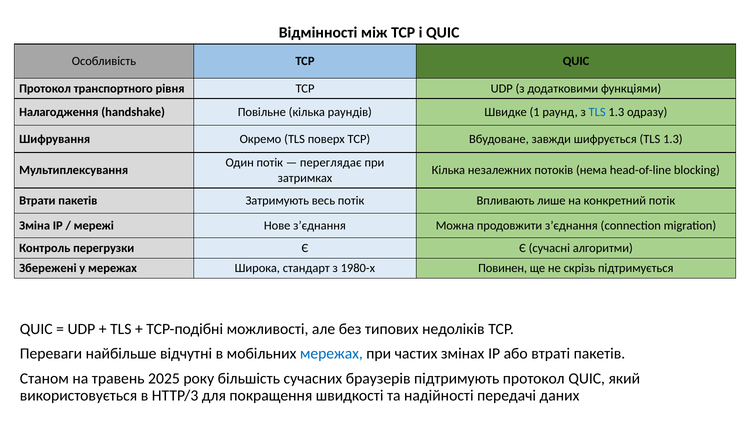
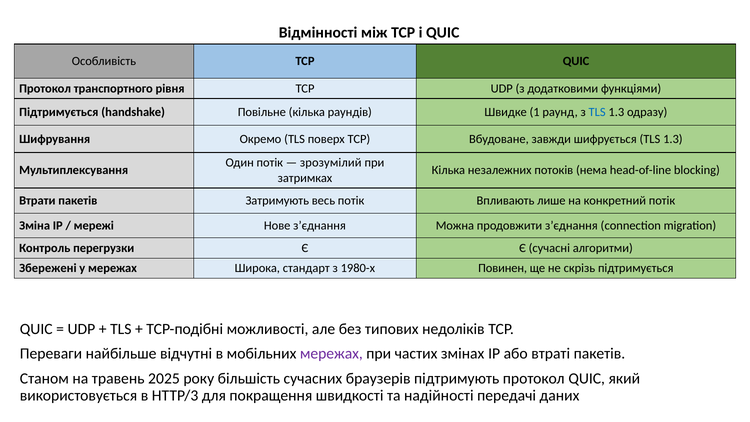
Налагодження: Налагодження -> Підтримується (59, 112)
переглядає: переглядає -> зрозумілий (331, 163)
мережах colour: blue -> purple (331, 354)
